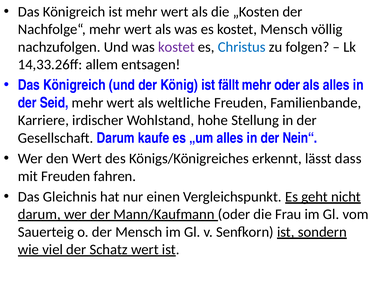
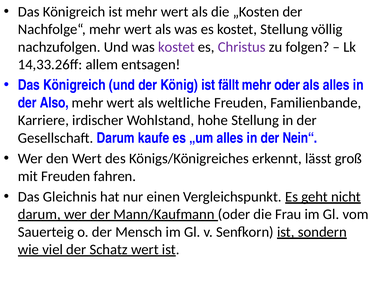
kostet Mensch: Mensch -> Stellung (284, 29)
Christus colour: blue -> purple (242, 47)
Seid: Seid -> Also (54, 103)
dass: dass -> groß (348, 158)
